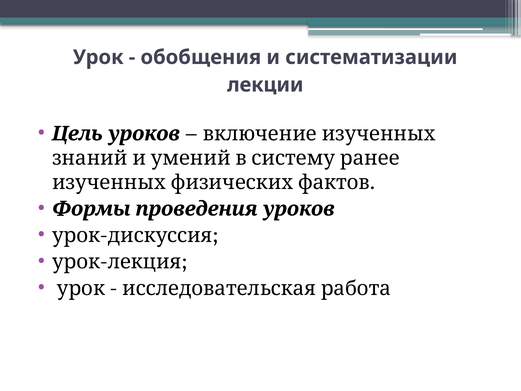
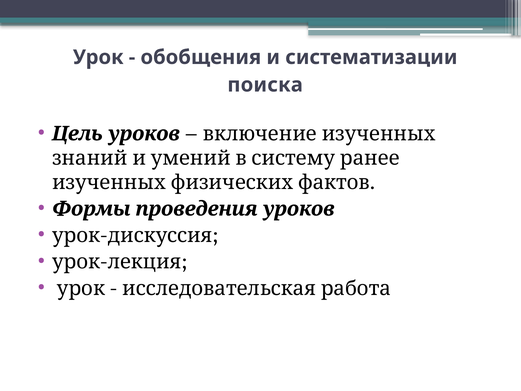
лекции: лекции -> поиска (265, 85)
